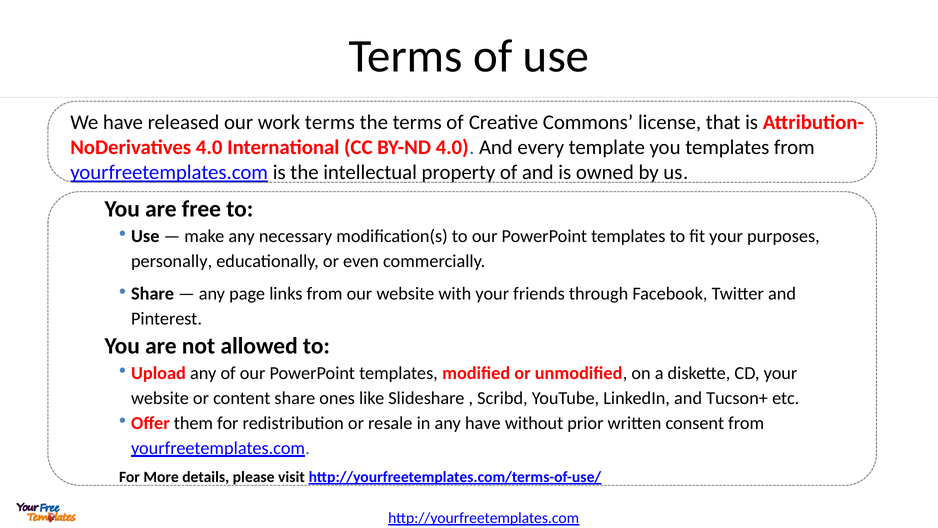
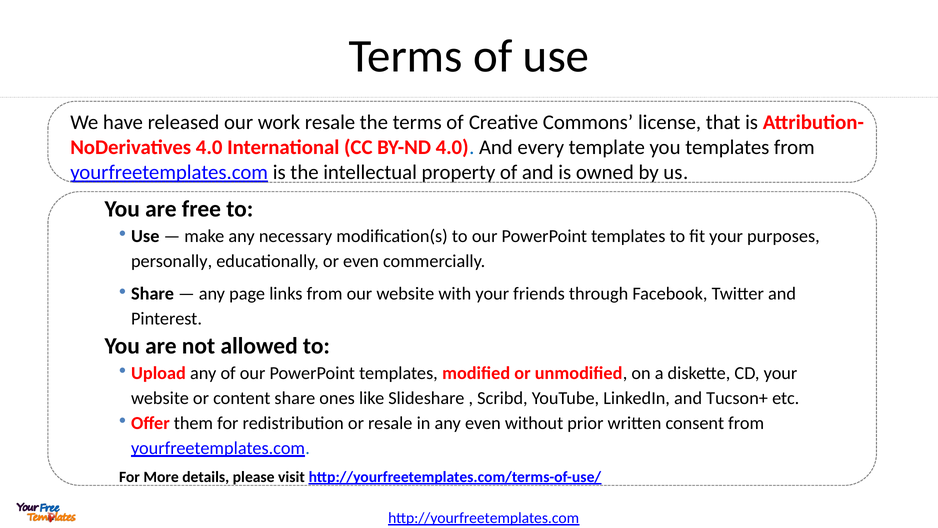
work terms: terms -> resale (330, 122)
any have: have -> even (483, 423)
